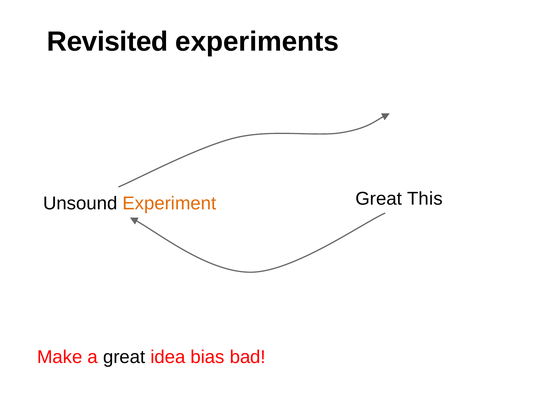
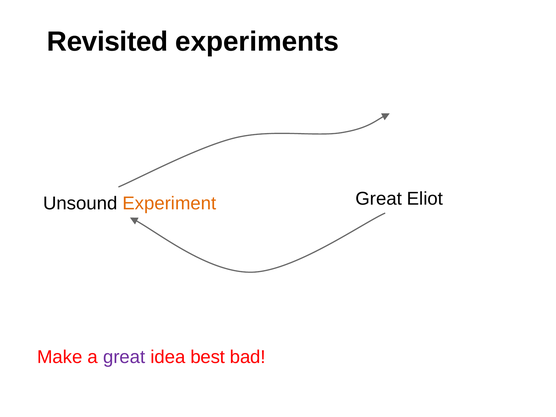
This: This -> Eliot (425, 199)
great colour: black -> purple (124, 357)
bias: bias -> best (208, 357)
